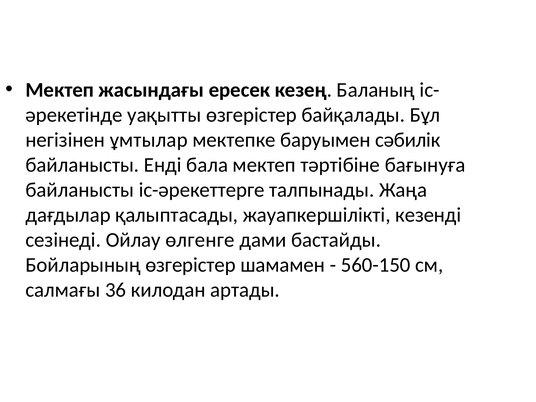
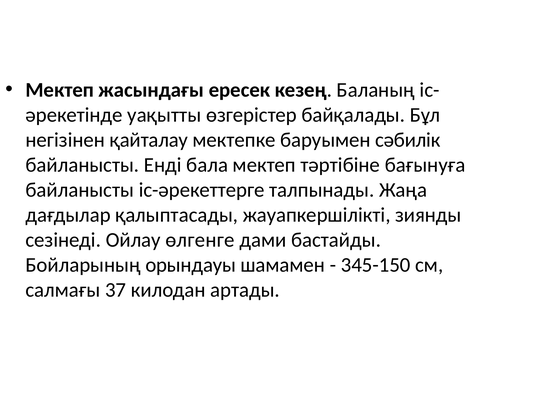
ұмтылар: ұмтылар -> қайталау (149, 140)
кезенді: кезенді -> зиянды (428, 215)
Бойларының өзгерістер: өзгерістер -> орындауы (191, 265)
560-150: 560-150 -> 345-150 (376, 265)
36: 36 -> 37 (116, 290)
